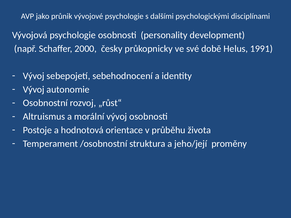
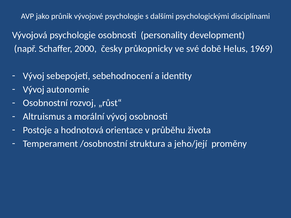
1991: 1991 -> 1969 (261, 49)
